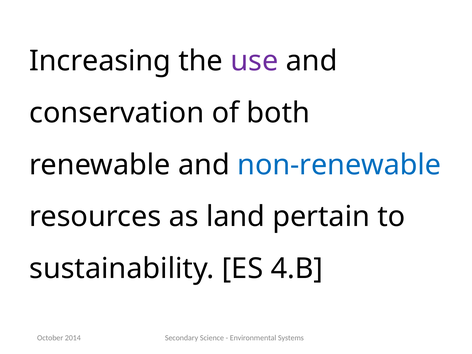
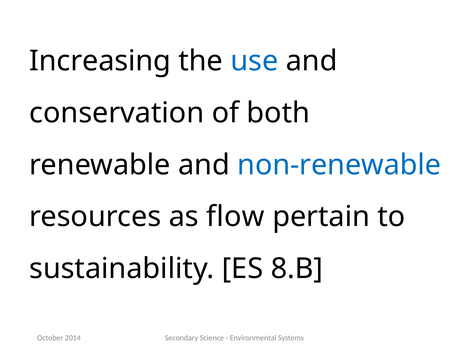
use colour: purple -> blue (254, 61)
land: land -> flow (235, 217)
4.B: 4.B -> 8.B (297, 269)
